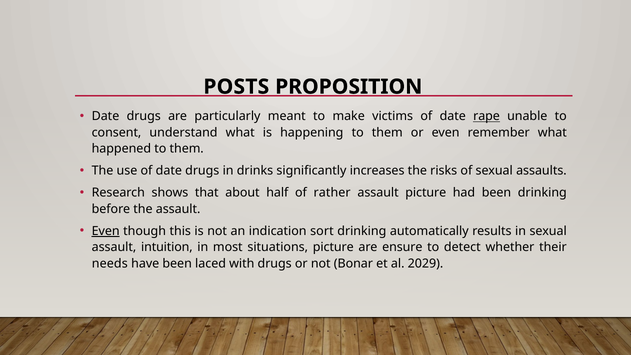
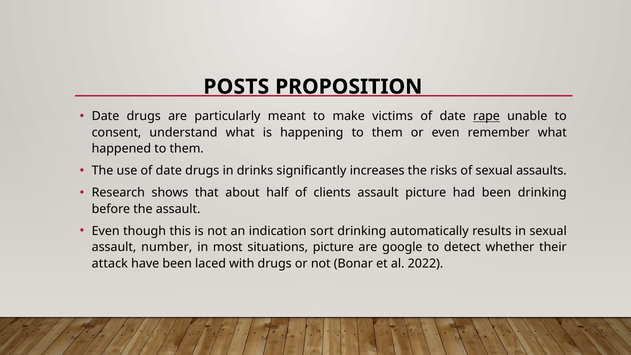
rather: rather -> clients (332, 193)
Even underline: present -> none (106, 231)
intuition: intuition -> number (167, 247)
ensure: ensure -> google (402, 247)
needs: needs -> attack (110, 263)
2029: 2029 -> 2022 (426, 263)
